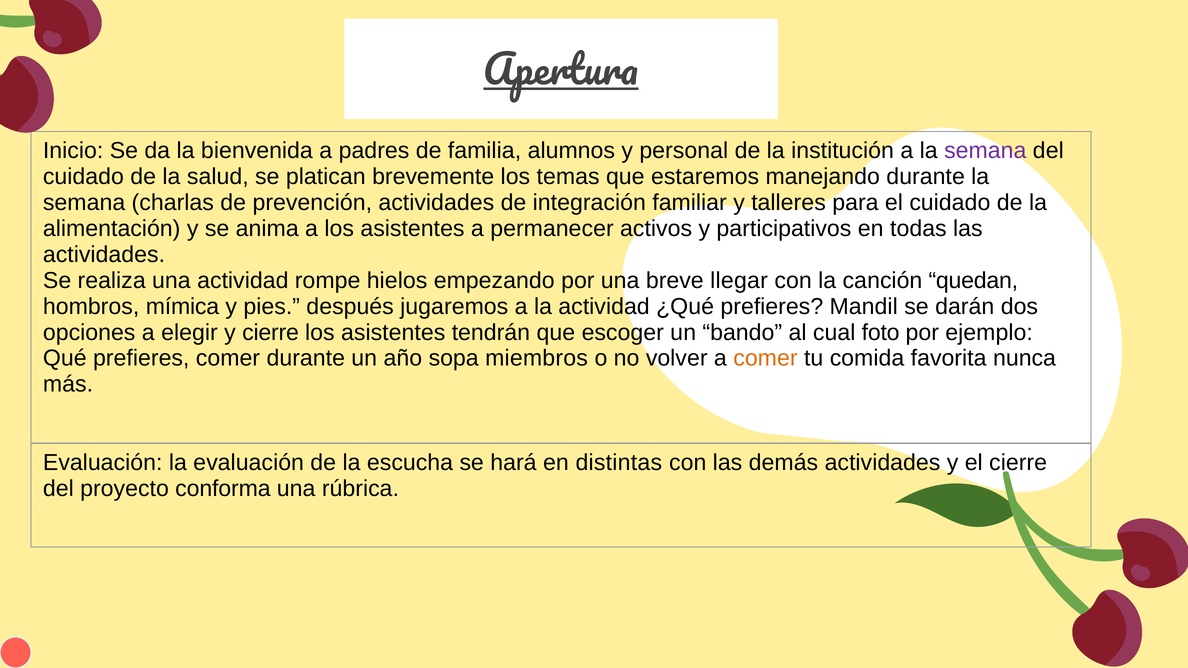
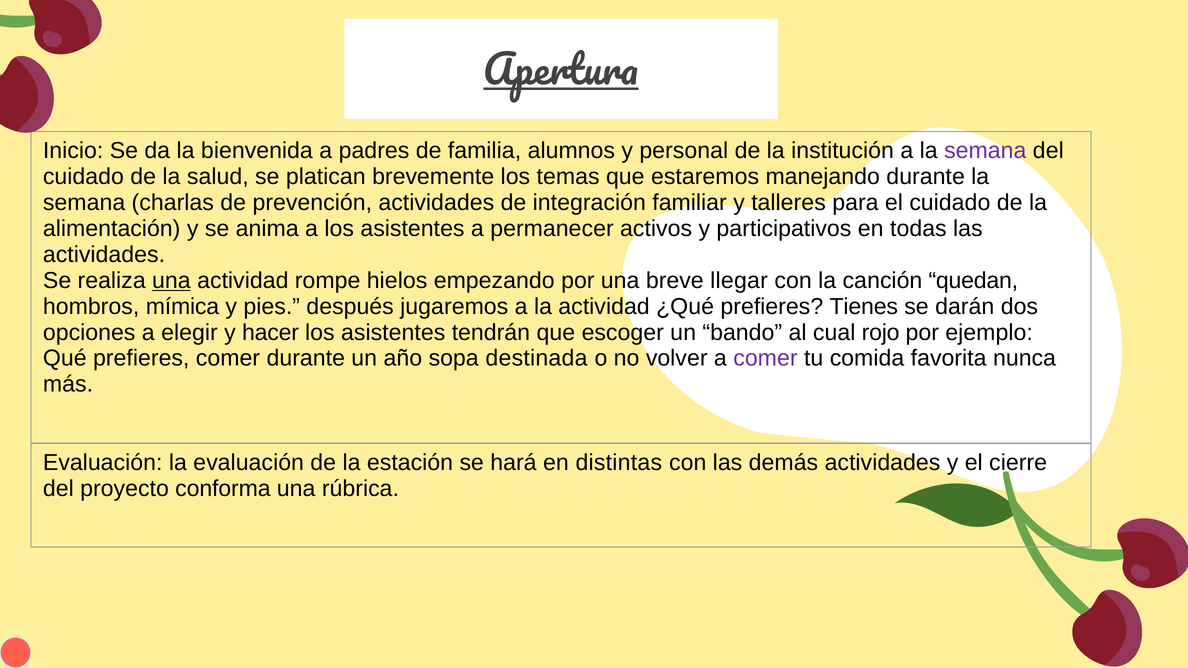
una underline: none -> present (171, 281)
Mandil: Mandil -> Tienes (864, 307)
y cierre: cierre -> hacer (271, 333)
foto: foto -> rojo (881, 333)
miembros: miembros -> destinada (536, 359)
comer colour: orange -> purple (765, 359)
escucha: escucha -> estación (410, 463)
